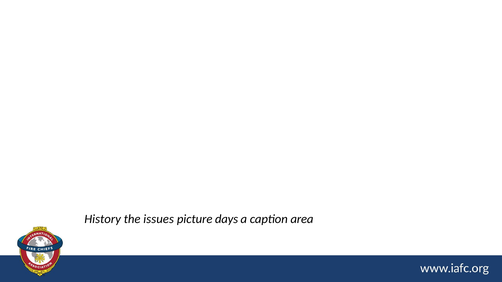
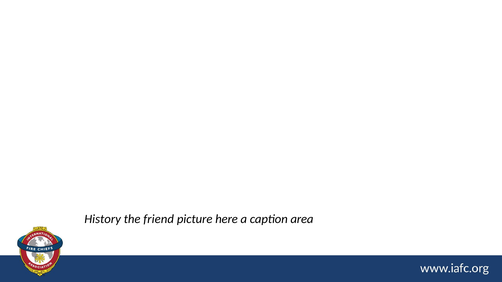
issues: issues -> friend (159, 219)
days: days -> here (227, 219)
